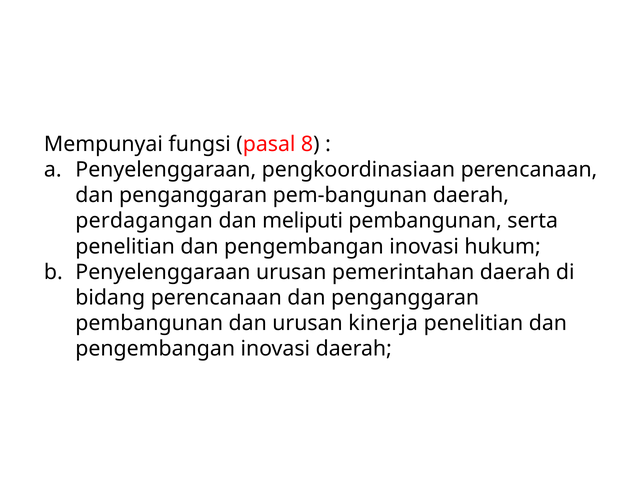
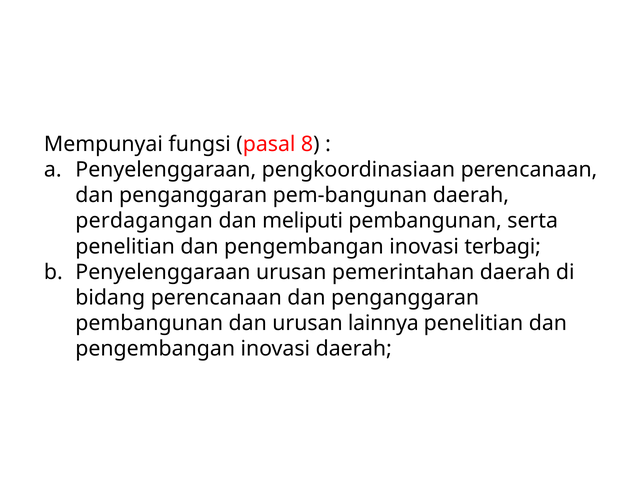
hukum: hukum -> terbagi (503, 246)
kinerja: kinerja -> lainnya (383, 323)
